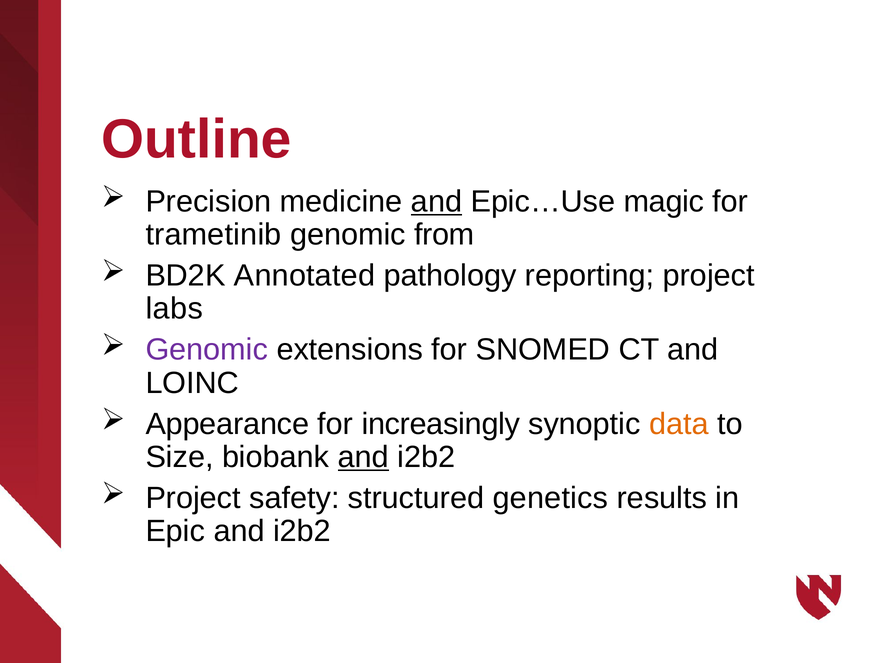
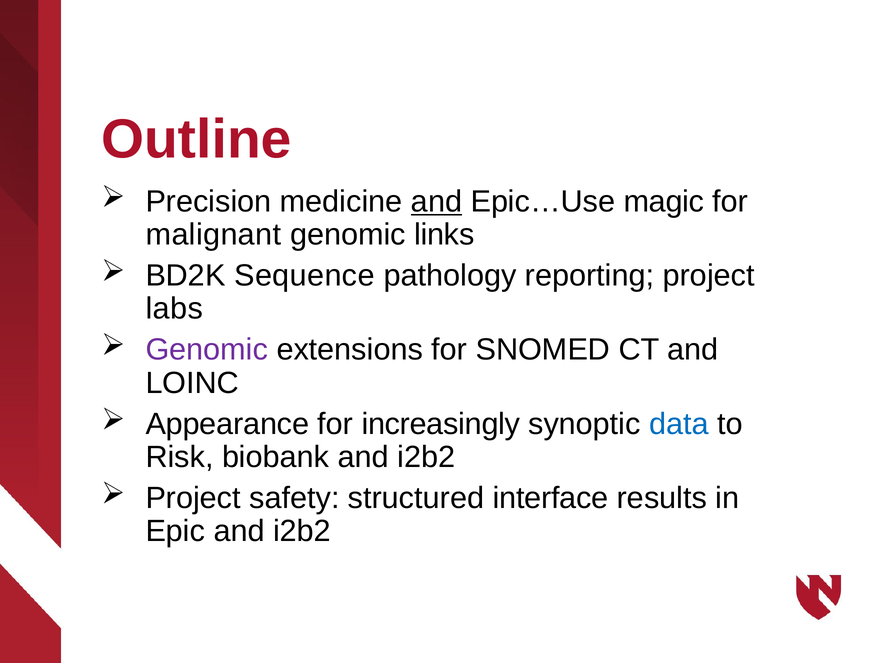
trametinib: trametinib -> malignant (213, 235)
from: from -> links (444, 235)
Annotated: Annotated -> Sequence (304, 276)
data colour: orange -> blue (679, 424)
Size: Size -> Risk (180, 457)
and underline: present -> none (363, 457)
genetics: genetics -> interface (551, 498)
